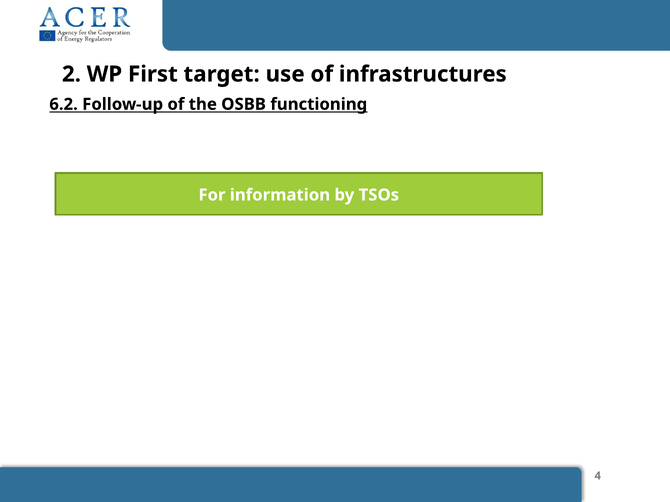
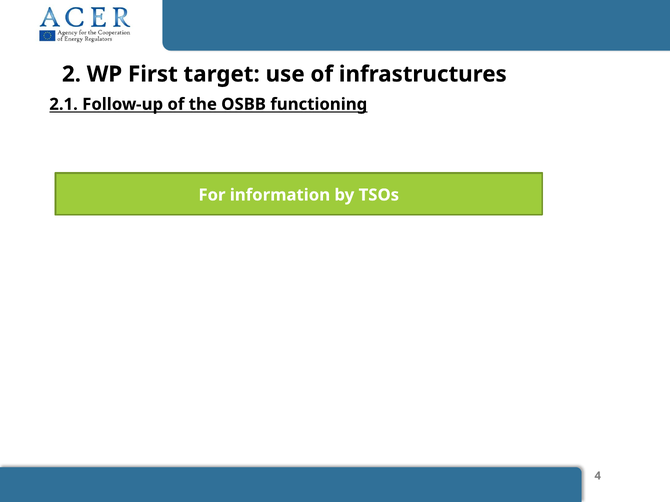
6.2: 6.2 -> 2.1 (64, 104)
